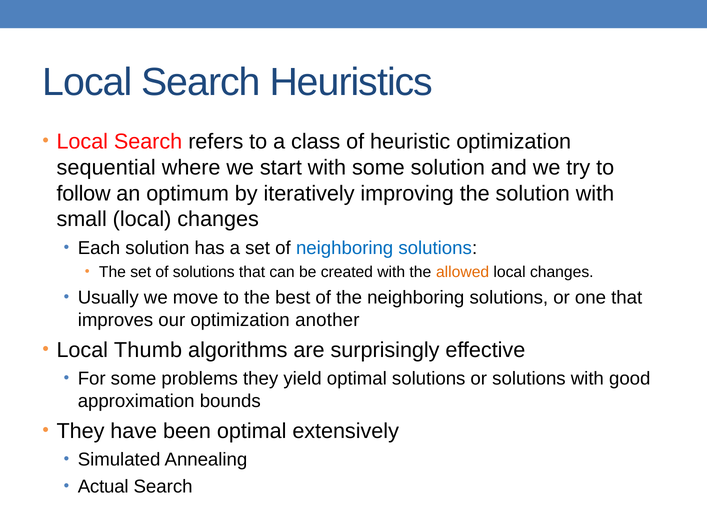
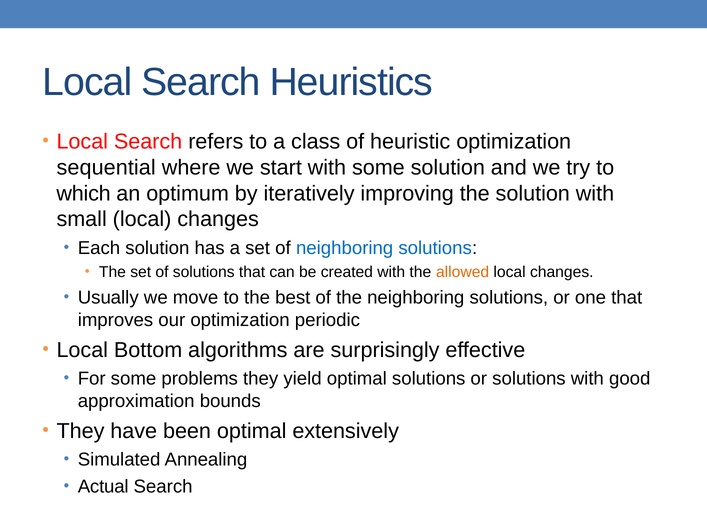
follow: follow -> which (84, 194)
another: another -> periodic (327, 320)
Thumb: Thumb -> Bottom (148, 350)
